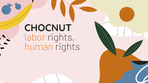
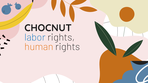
labor colour: orange -> blue (35, 37)
